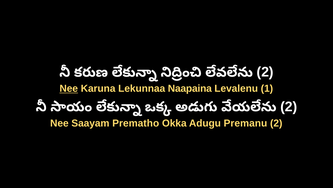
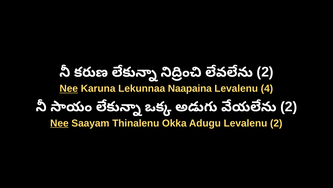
1: 1 -> 4 (267, 88)
Nee underline: none -> present (59, 123)
Prematho: Prematho -> Thinalenu (136, 123)
Adugu Premanu: Premanu -> Levalenu (245, 123)
